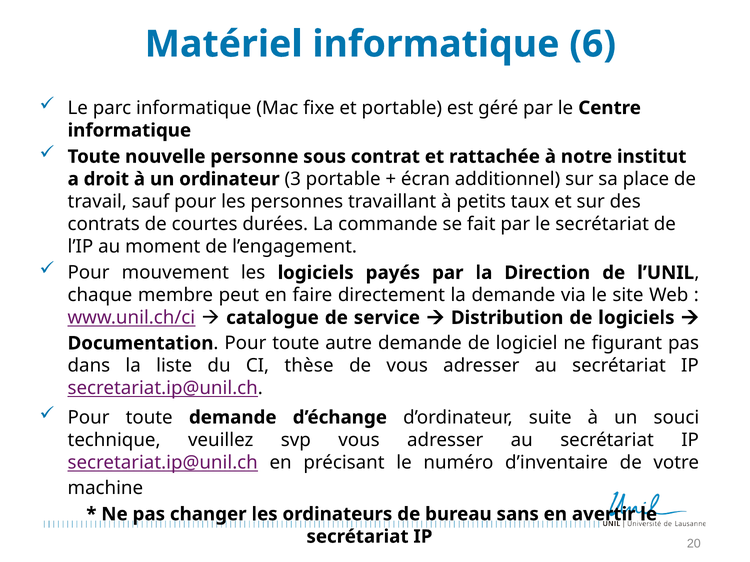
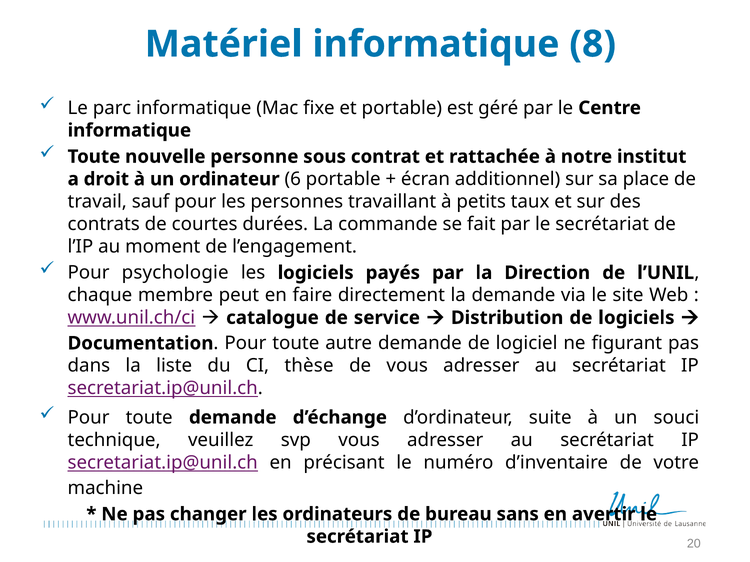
6: 6 -> 8 (593, 44)
3: 3 -> 6 (293, 179)
mouvement: mouvement -> psychologie (175, 273)
